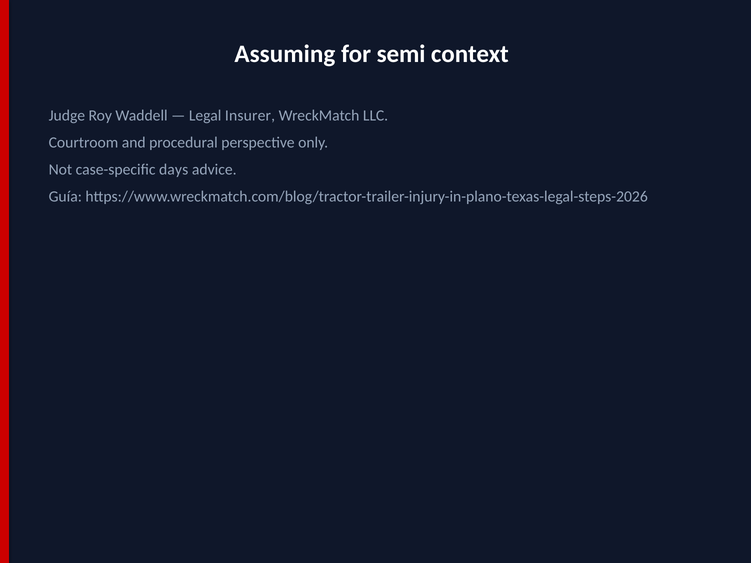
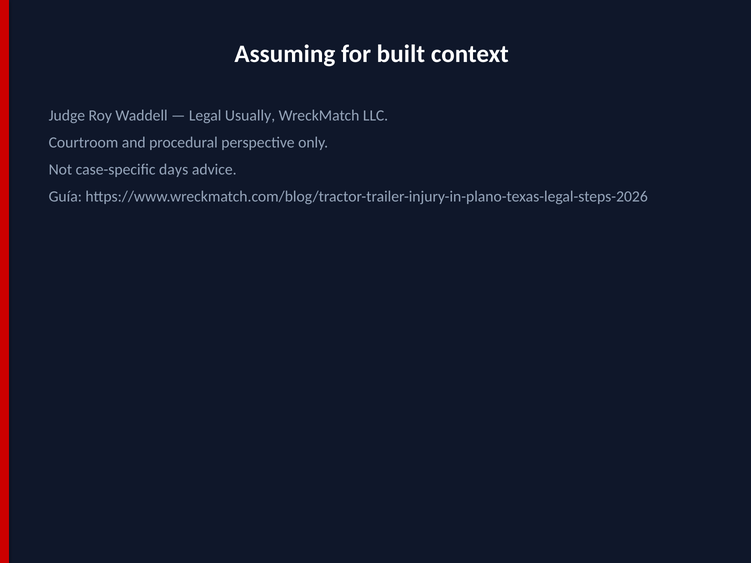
semi: semi -> built (401, 54)
Insurer: Insurer -> Usually (250, 116)
